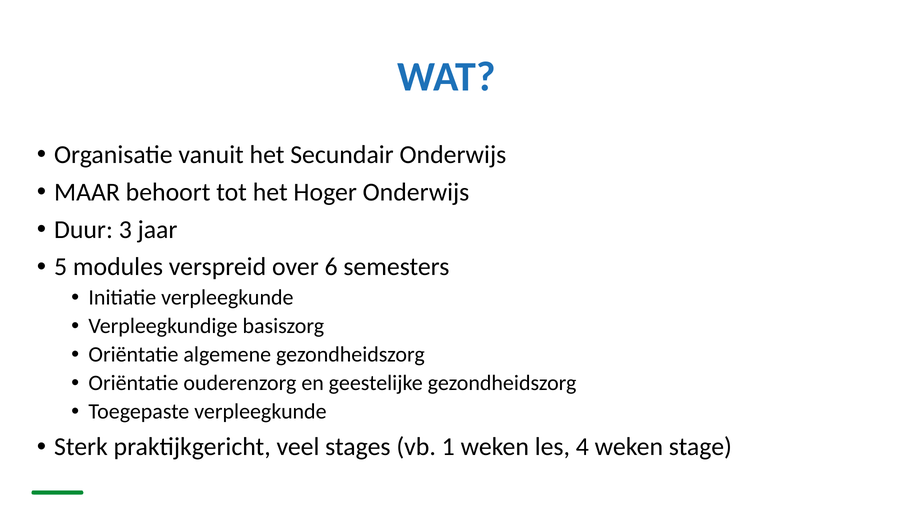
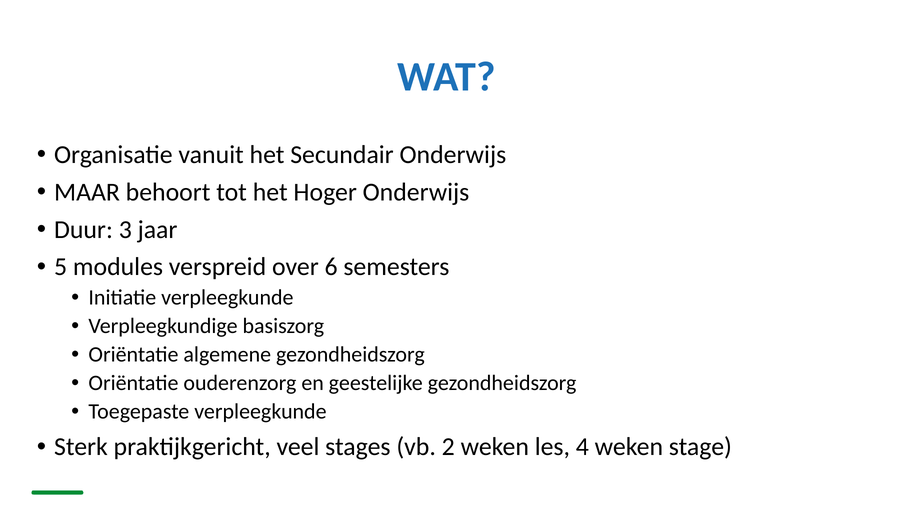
1: 1 -> 2 (448, 447)
